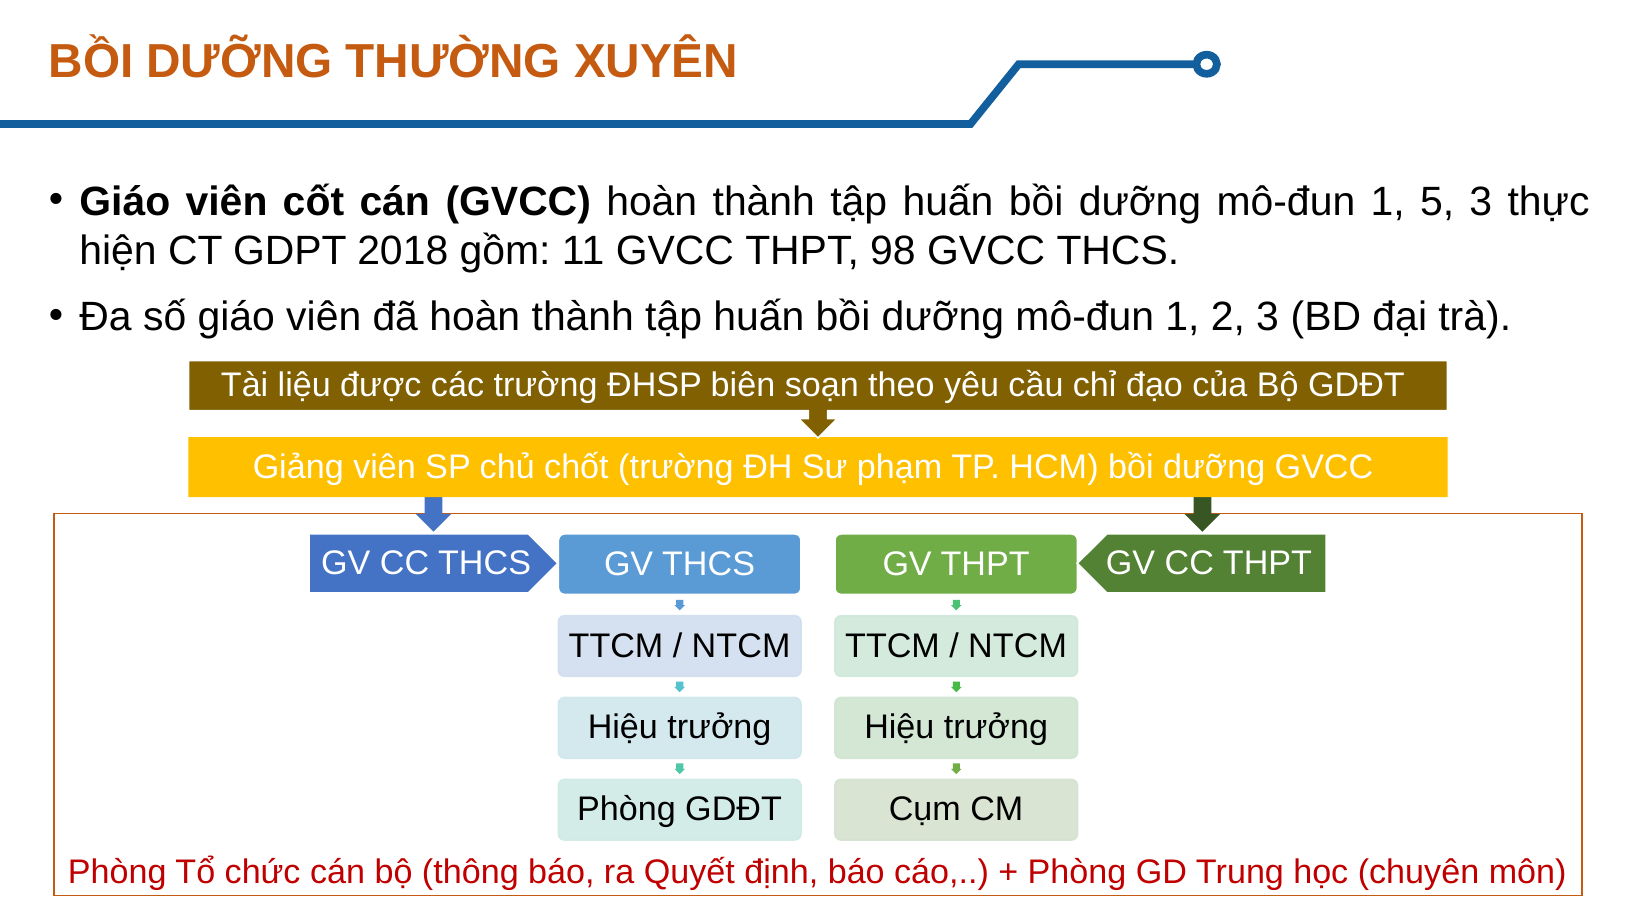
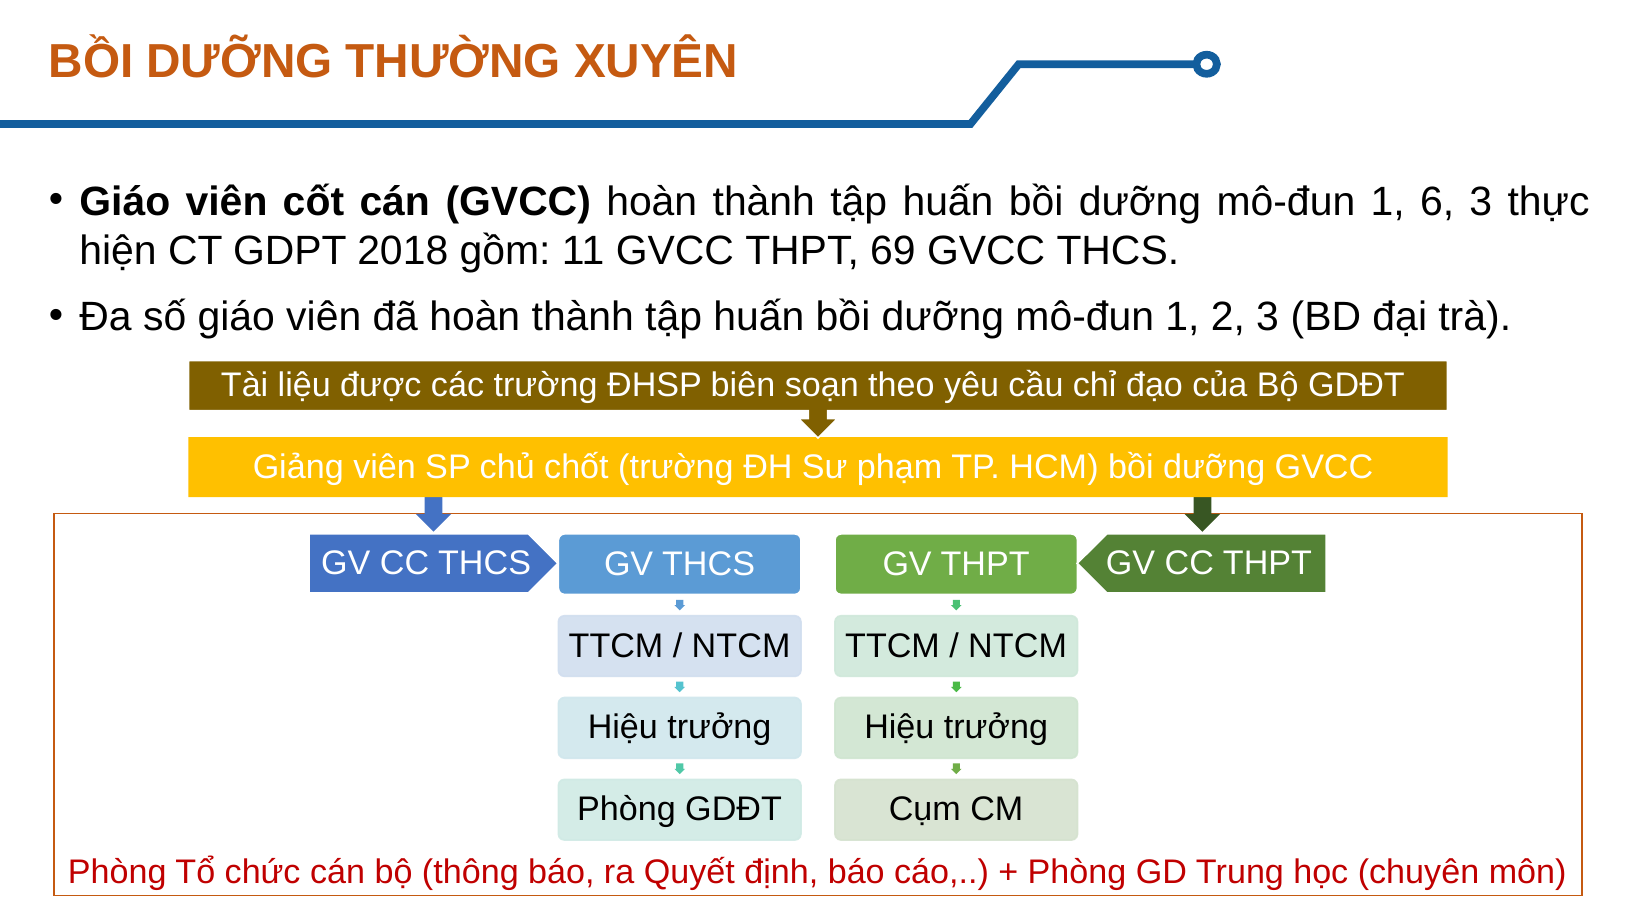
5: 5 -> 6 (1437, 202)
98: 98 -> 69 (893, 251)
